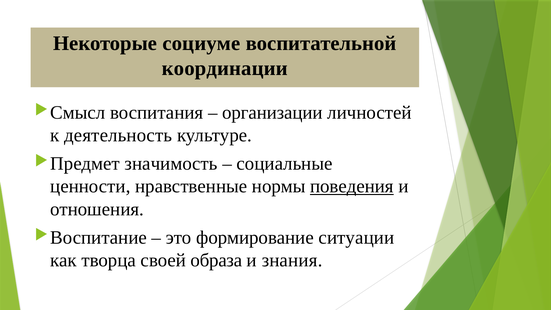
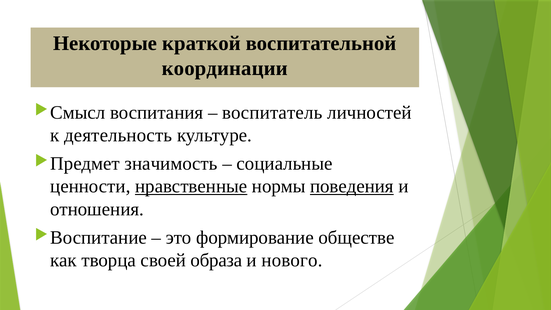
социуме: социуме -> краткой (201, 43)
организации: организации -> воспитатель (272, 112)
нравственные underline: none -> present (191, 186)
ситуации: ситуации -> обществе (357, 238)
знания: знания -> нового (292, 260)
